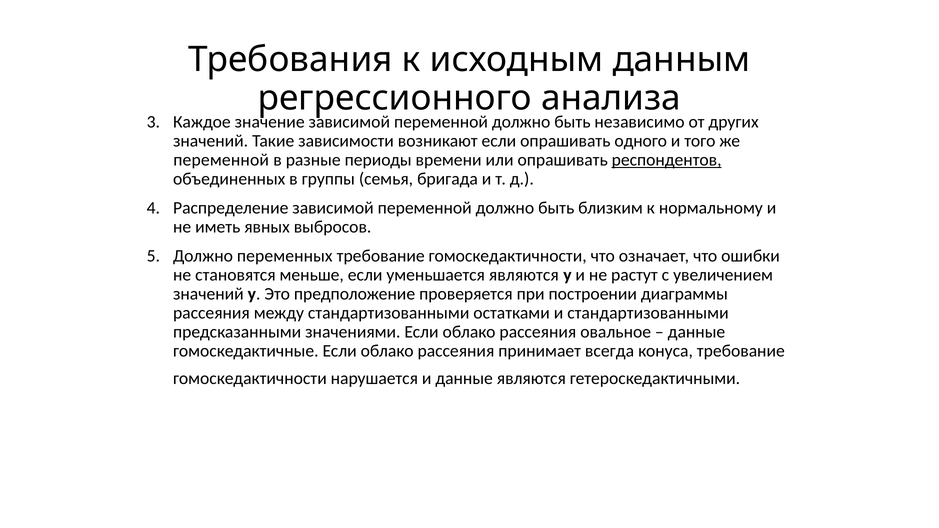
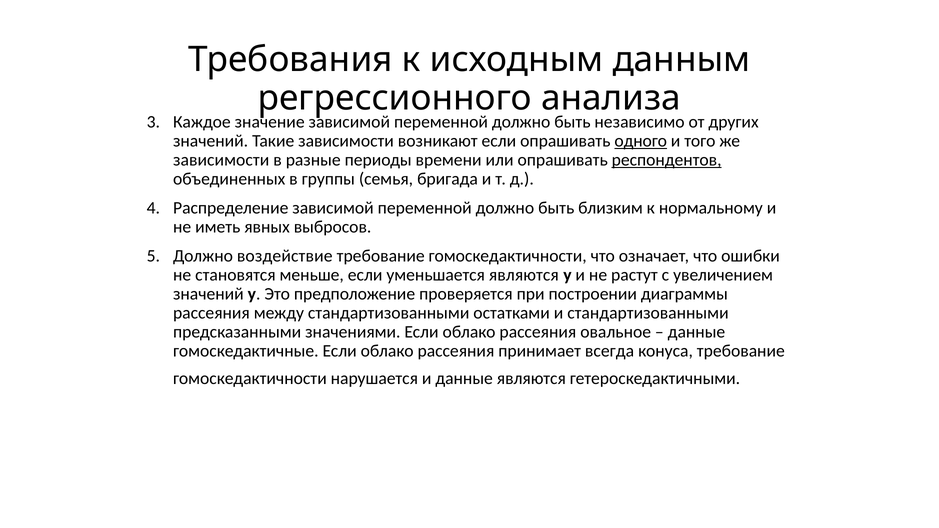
одного underline: none -> present (641, 141)
переменной: переменной -> зависимости (221, 160)
переменных: переменных -> воздействие (285, 256)
